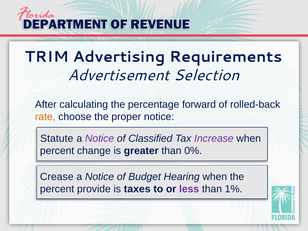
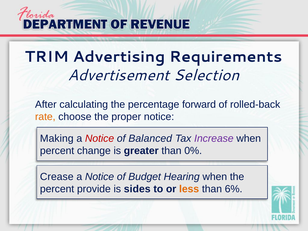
Statute: Statute -> Making (57, 138)
Notice colour: purple -> red (100, 138)
Classified: Classified -> Balanced (150, 138)
taxes: taxes -> sides (137, 189)
less colour: purple -> orange (189, 189)
1%: 1% -> 6% (234, 189)
